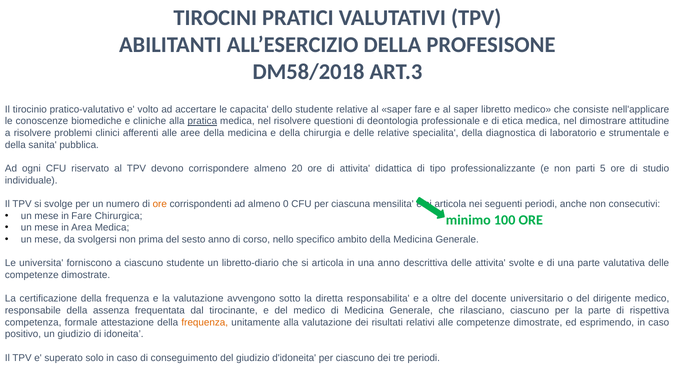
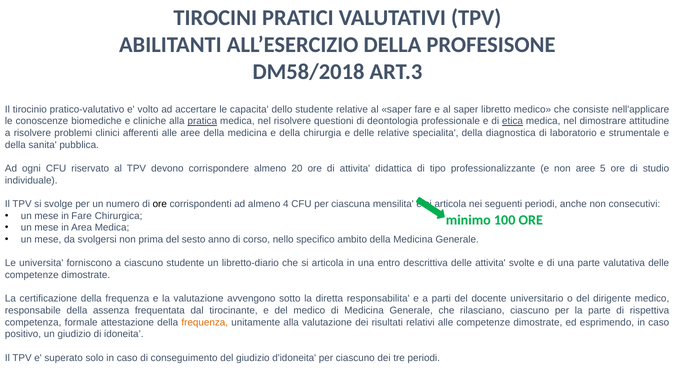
etica underline: none -> present (512, 121)
non parti: parti -> aree (585, 168)
ore colour: orange -> black (160, 204)
0: 0 -> 4 (286, 204)
una anno: anno -> entro (389, 263)
oltre: oltre -> parti (441, 298)
